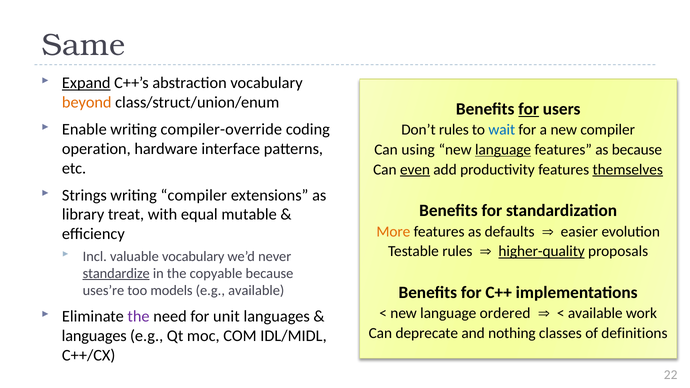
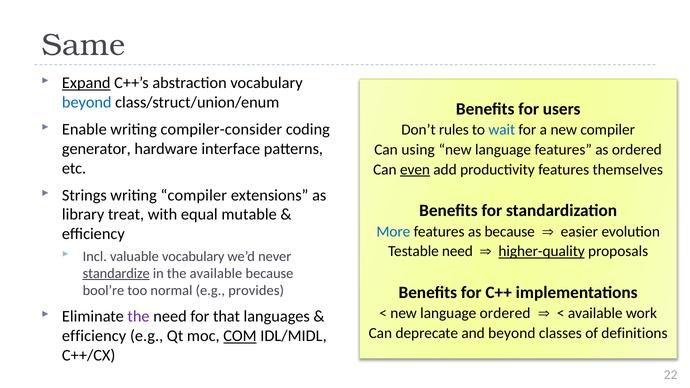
beyond colour: orange -> blue (87, 102)
for underline: present -> none (529, 109)
compiler-override: compiler-override -> compiler-consider (221, 130)
operation: operation -> generator (96, 149)
language underline: present -> none (503, 150)
as because: because -> ordered (637, 150)
themselves underline: present -> none (628, 170)
More colour: orange -> blue (393, 232)
as defaults: defaults -> because (510, 232)
Testable rules: rules -> need (457, 251)
the copyable: copyable -> available (216, 273)
uses’re: uses’re -> bool’re (103, 291)
models: models -> normal (171, 291)
e.g available: available -> provides (256, 291)
unit: unit -> that (227, 317)
and nothing: nothing -> beyond (512, 333)
languages: languages -> efficiency (94, 336)
COM underline: none -> present (240, 336)
